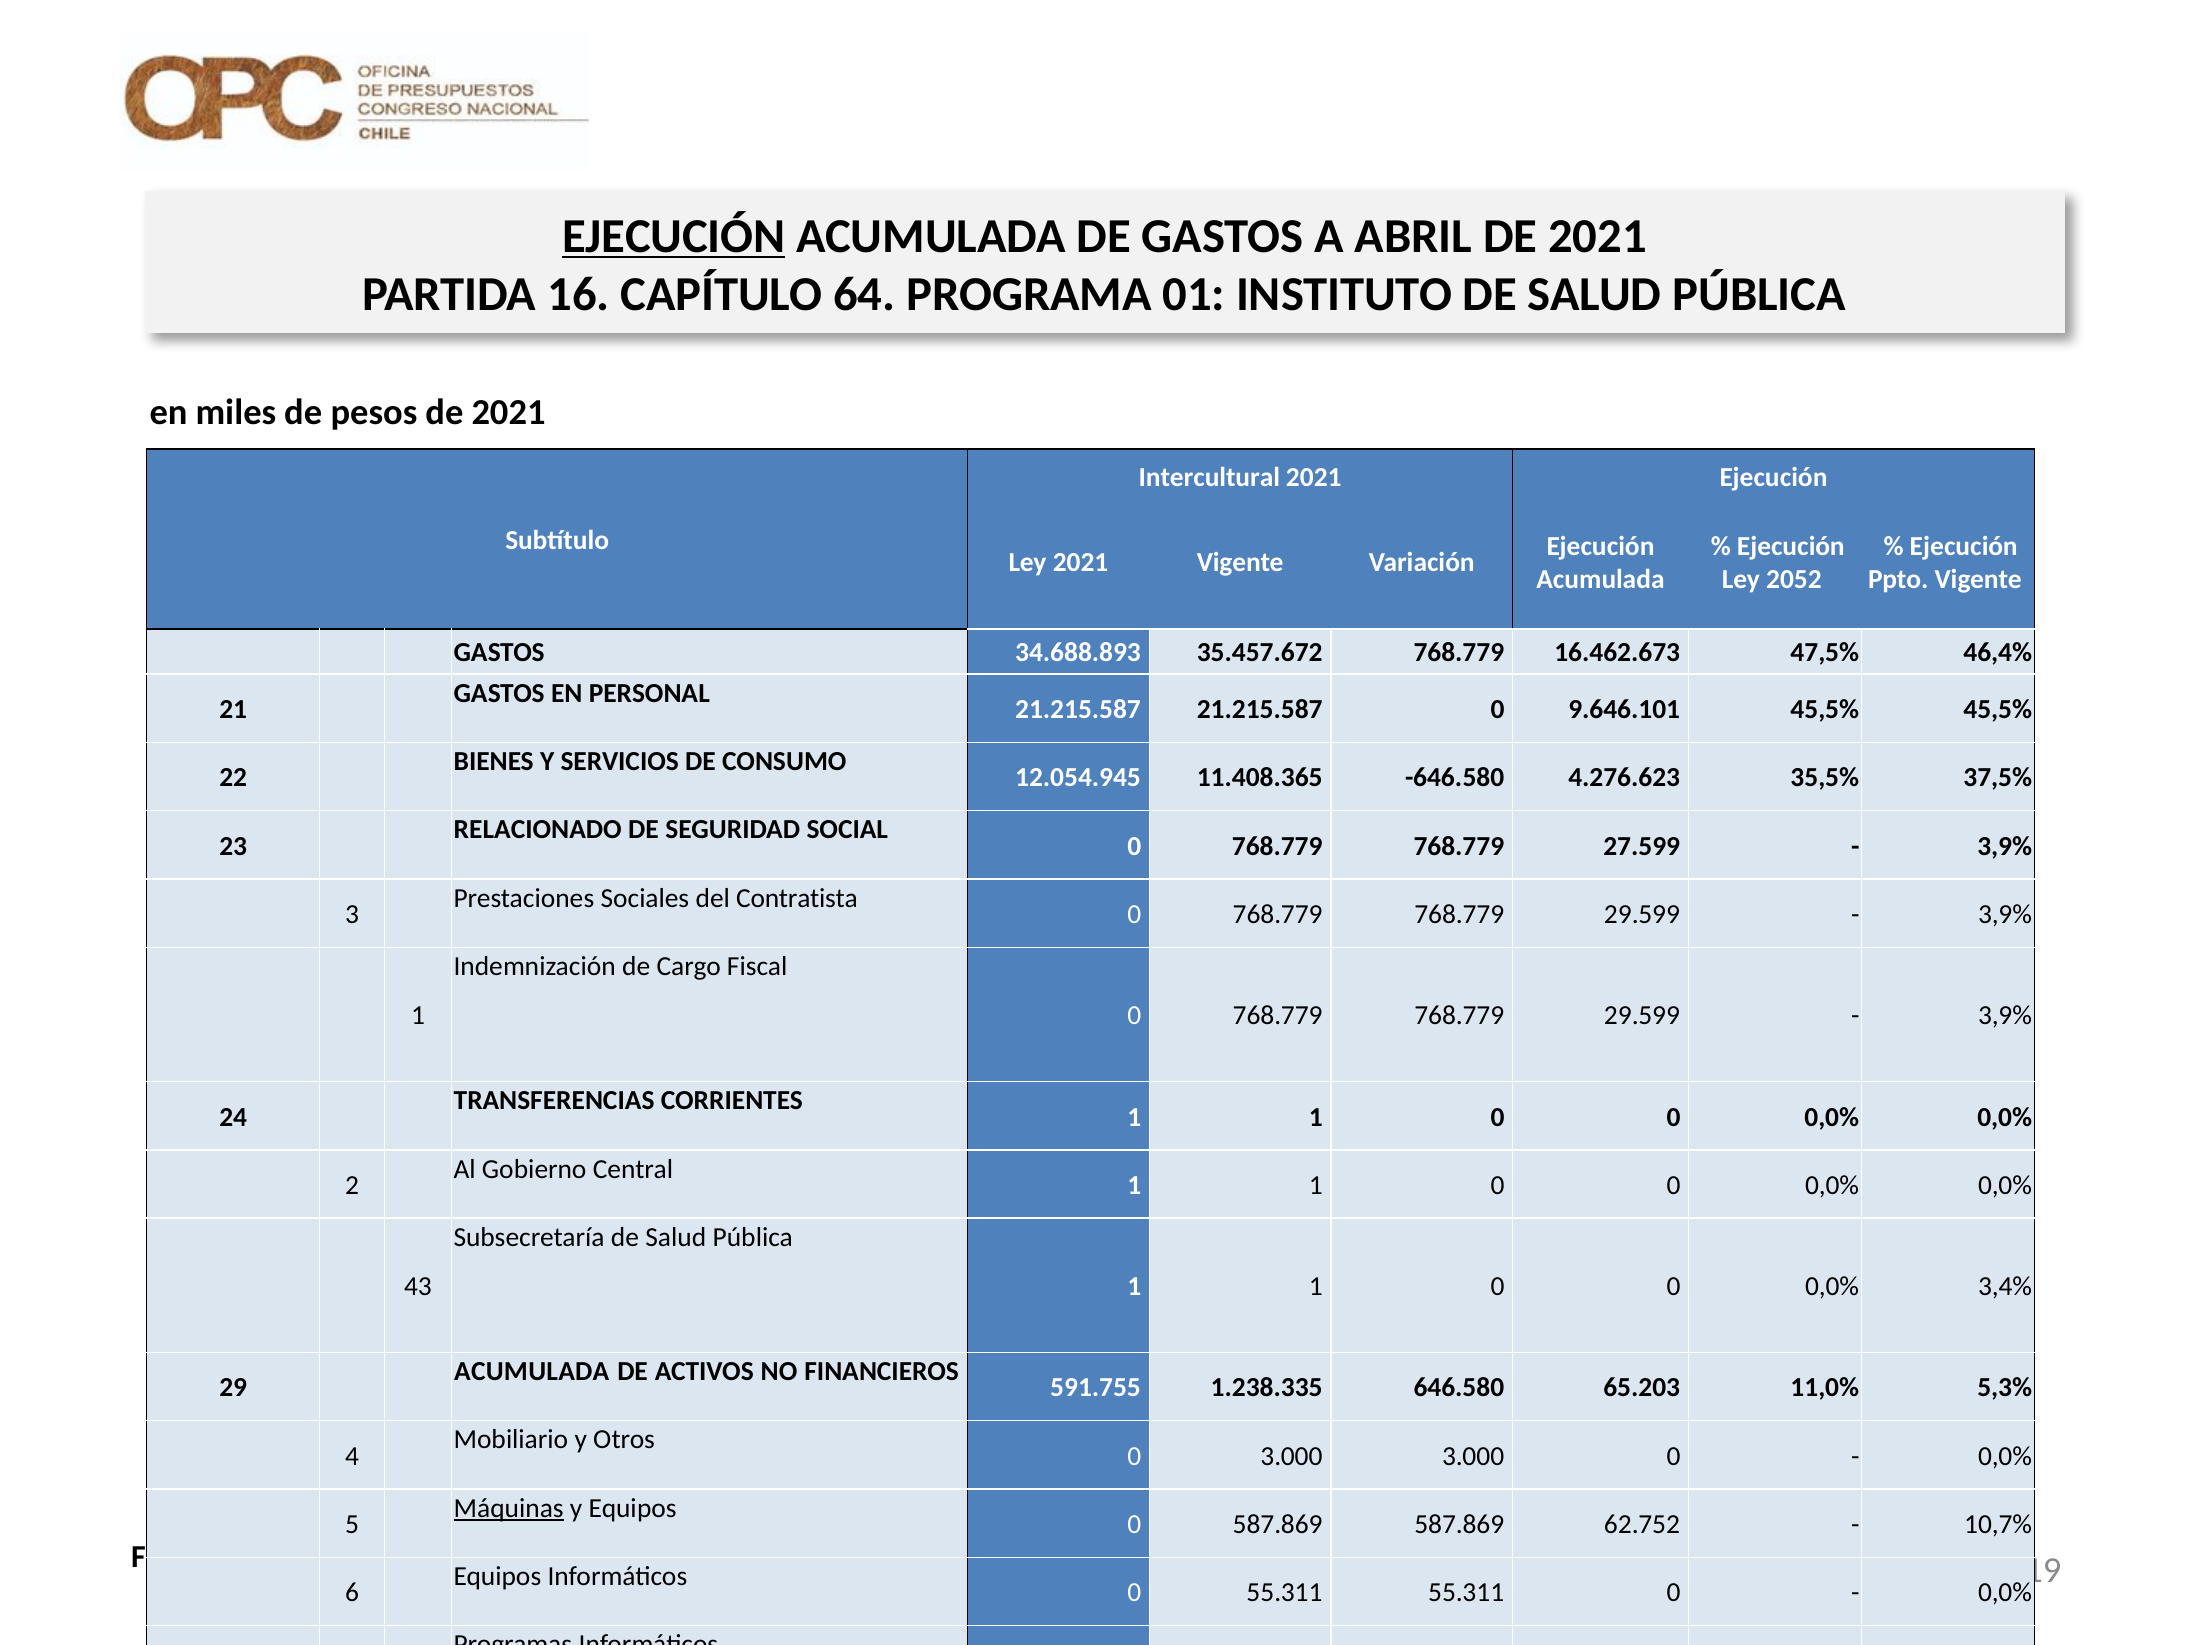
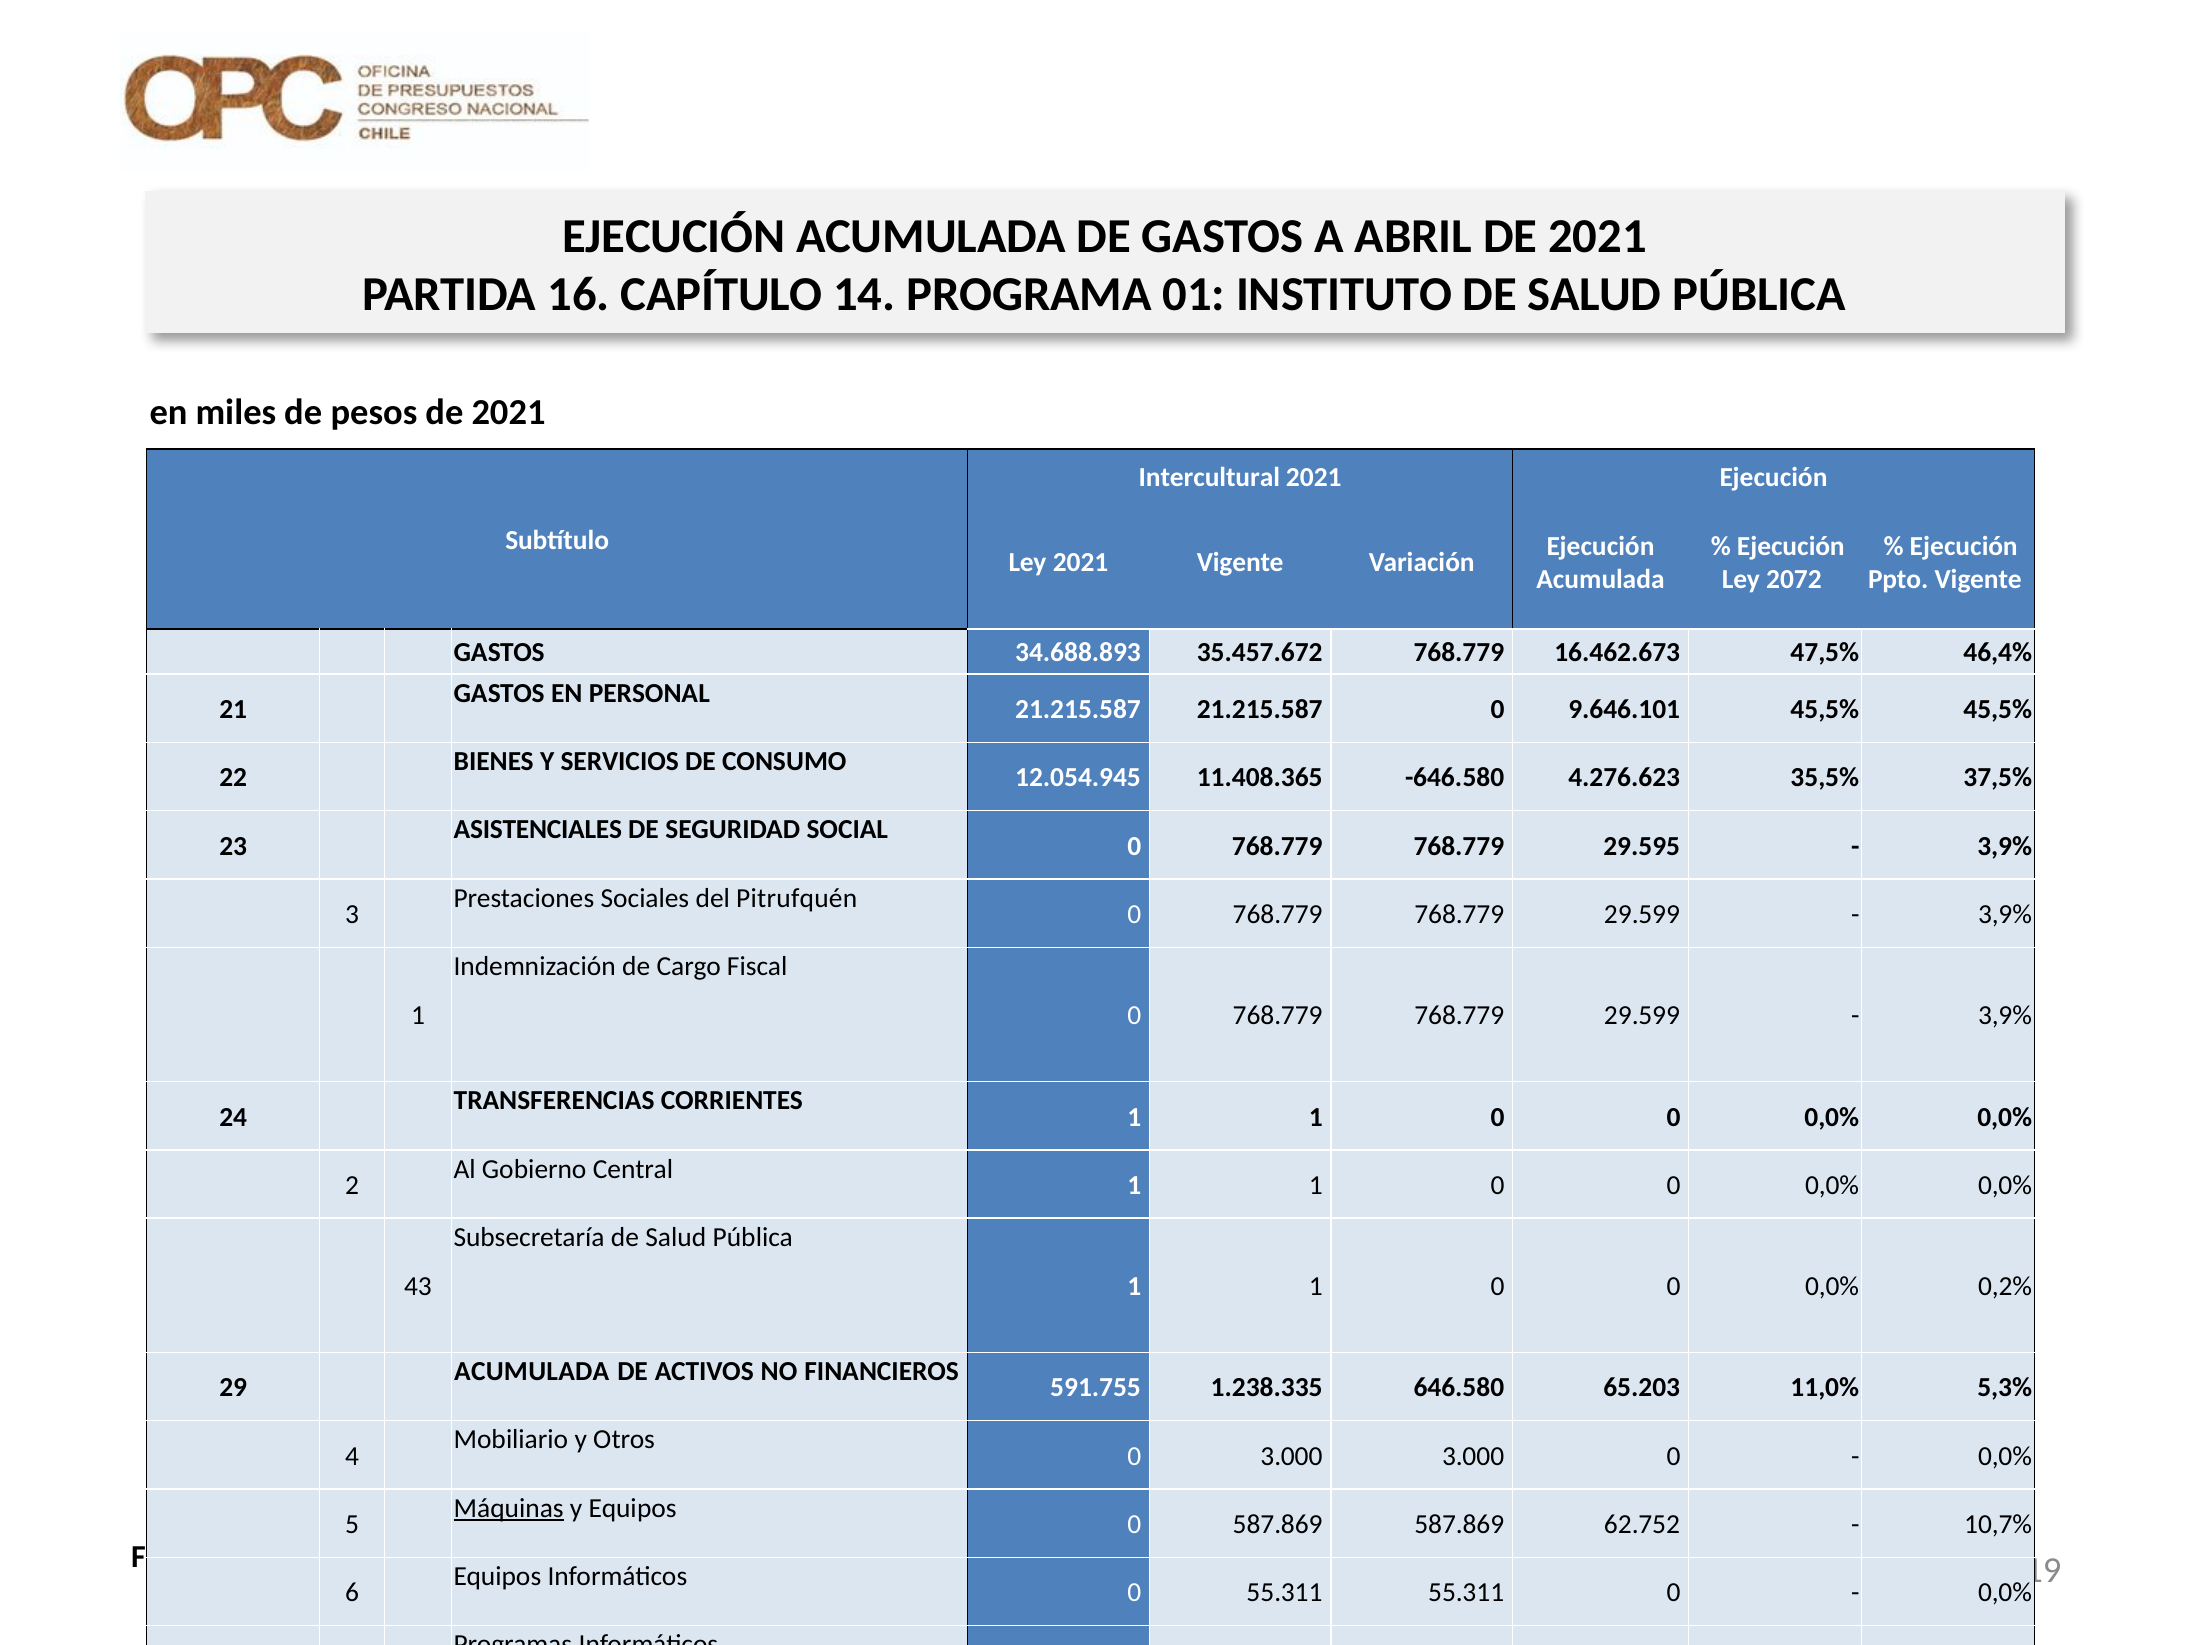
EJECUCIÓN underline: present -> none (674, 236)
64: 64 -> 14 (864, 294)
2052: 2052 -> 2072 (1794, 579)
RELACIONADO: RELACIONADO -> ASISTENCIALES (538, 830)
27.599: 27.599 -> 29.595 (1642, 846)
Contratista: Contratista -> Pitrufquén (797, 898)
3,4%: 3,4% -> 0,2% (2005, 1286)
